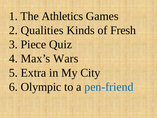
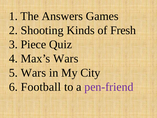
Athletics: Athletics -> Answers (62, 16)
Qualities: Qualities -> Shooting (42, 30)
5 Extra: Extra -> Wars (33, 73)
Olympic: Olympic -> Football (41, 87)
pen-friend colour: blue -> purple (109, 87)
